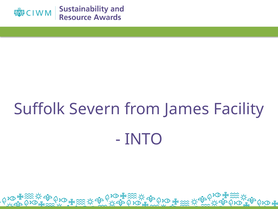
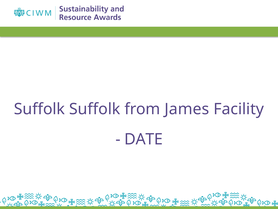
Suffolk Severn: Severn -> Suffolk (95, 109)
INTO: INTO -> DATE (144, 139)
